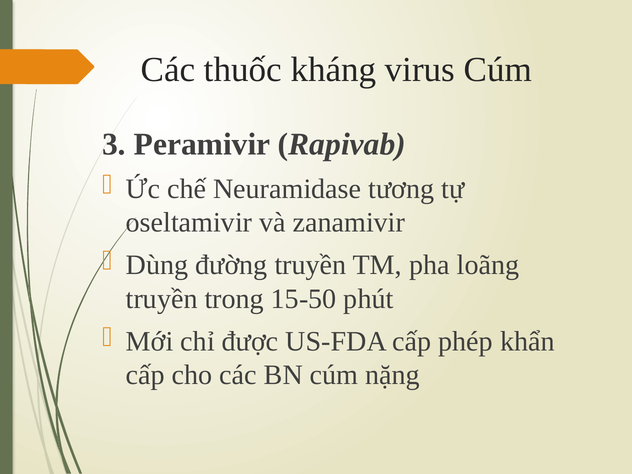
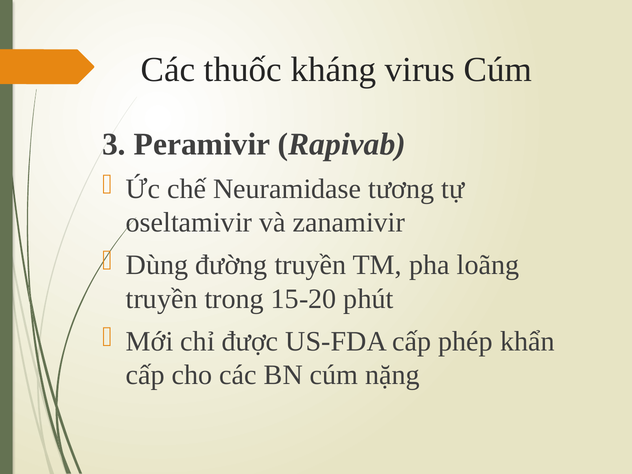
15-50: 15-50 -> 15-20 (304, 299)
